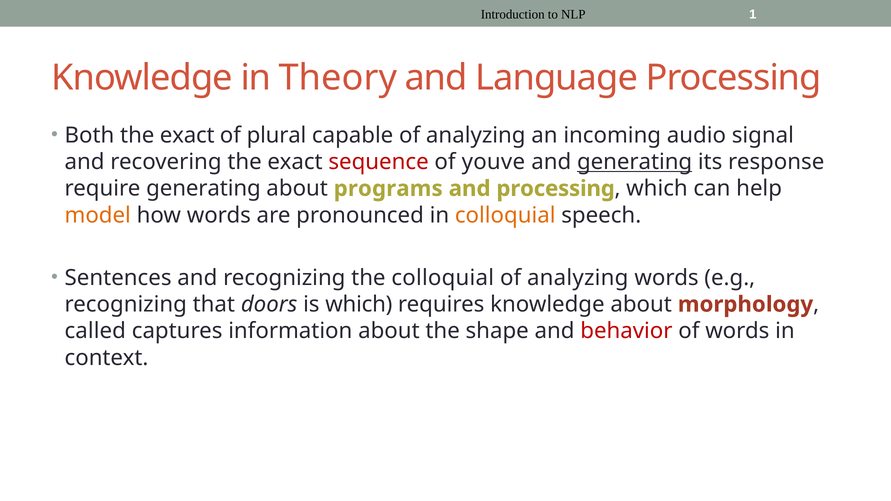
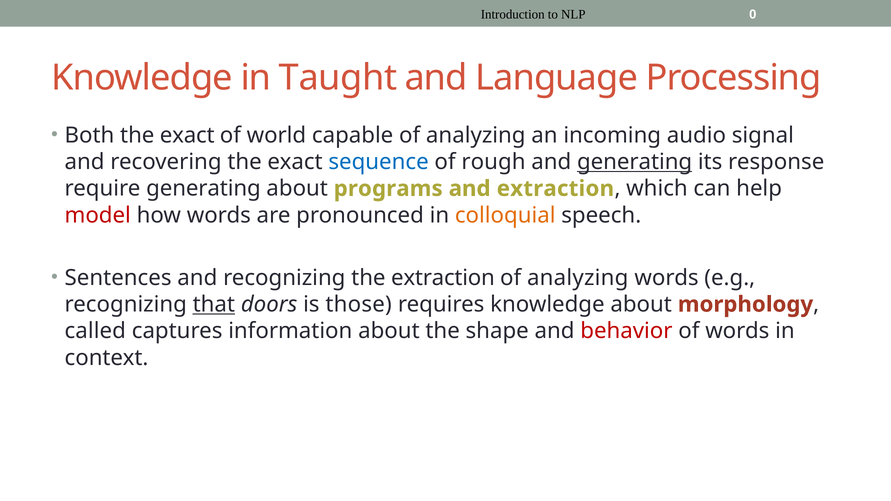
1: 1 -> 0 (753, 14)
Theory: Theory -> Taught (338, 78)
plural: plural -> world (276, 135)
sequence colour: red -> blue (379, 162)
youve: youve -> rough (493, 162)
and processing: processing -> extraction (555, 189)
model colour: orange -> red (98, 215)
the colloquial: colloquial -> extraction (443, 278)
that underline: none -> present (214, 304)
is which: which -> those (359, 304)
